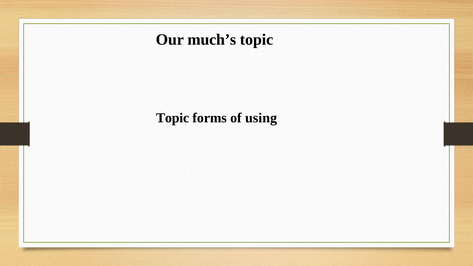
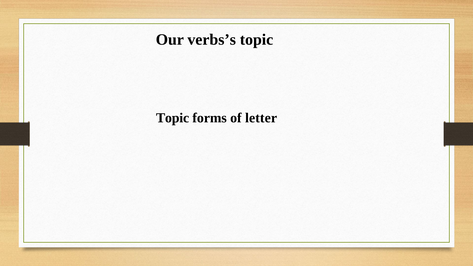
much’s: much’s -> verbs’s (212, 40)
using: using -> letter (261, 118)
